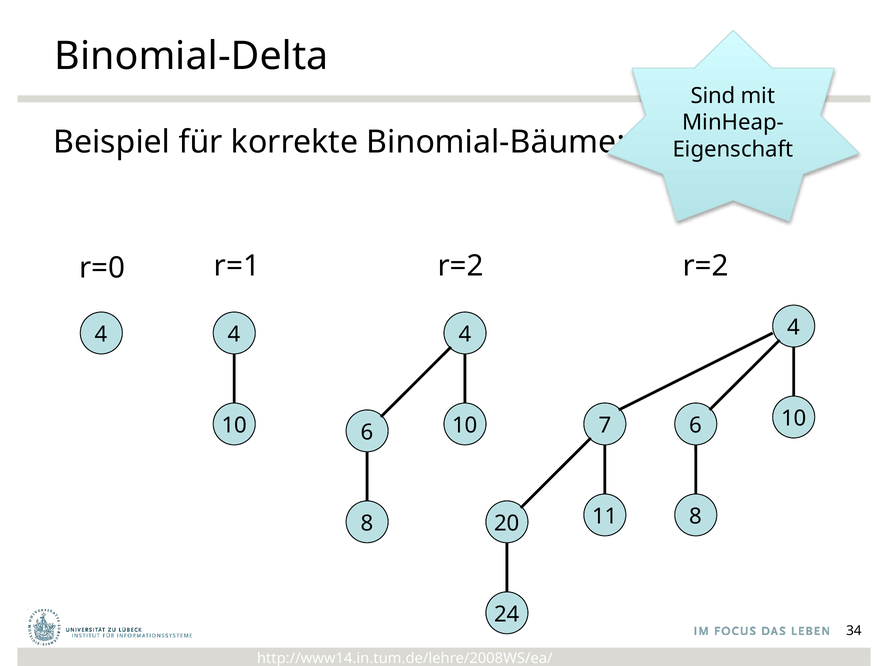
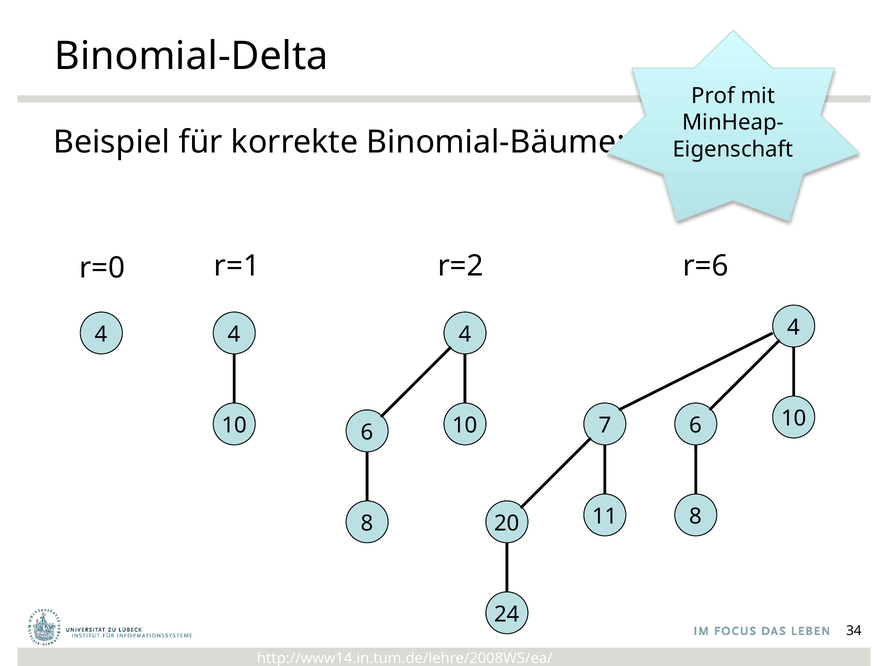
Sind: Sind -> Prof (713, 96)
r=2 r=2: r=2 -> r=6 (706, 266)
